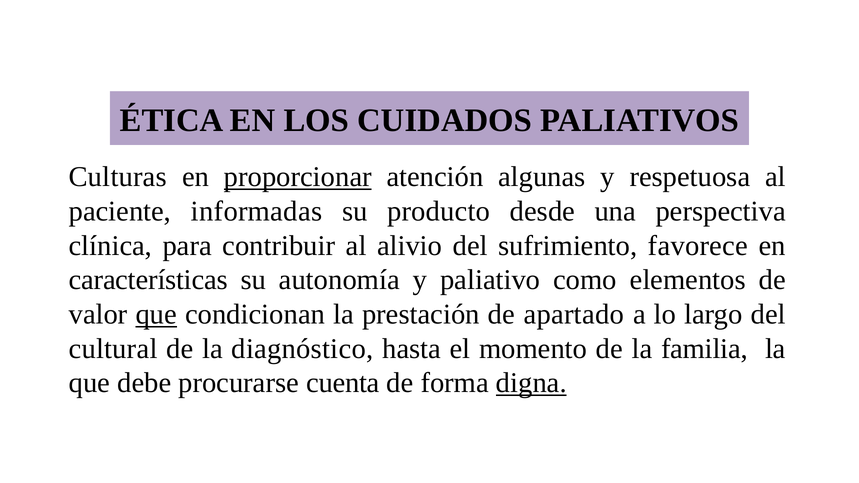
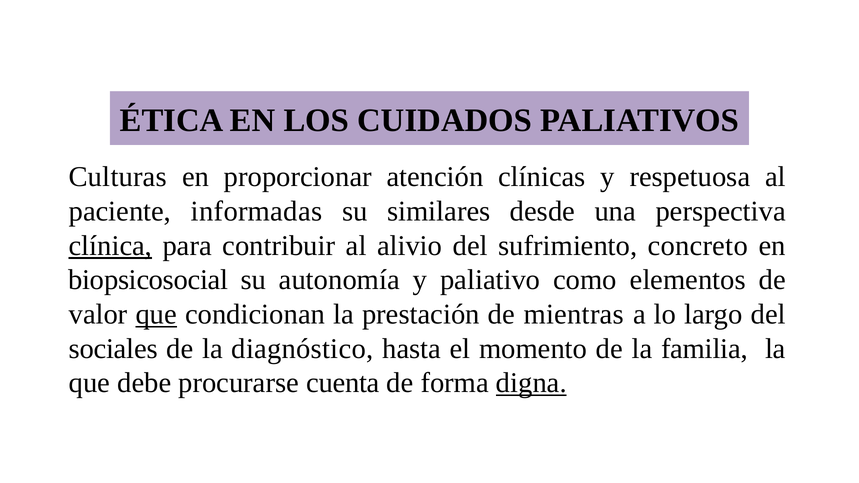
proporcionar underline: present -> none (298, 177)
algunas: algunas -> clínicas (542, 177)
producto: producto -> similares (439, 211)
clínica underline: none -> present (110, 246)
favorece: favorece -> concreto (698, 246)
características: características -> biopsicosocial (148, 280)
apartado: apartado -> mientras (574, 314)
cultural: cultural -> sociales (113, 349)
